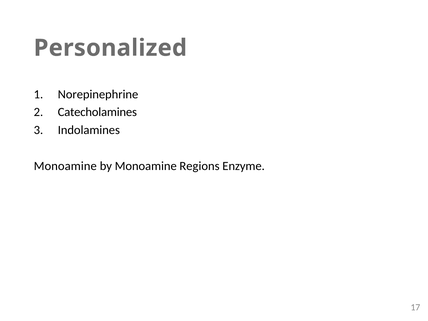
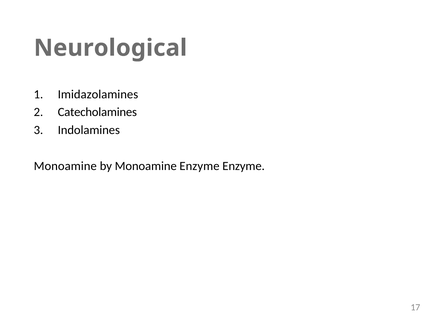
Personalized: Personalized -> Neurological (110, 48)
Norepinephrine: Norepinephrine -> Imidazolamines (98, 94)
Monoamine Regions: Regions -> Enzyme (199, 166)
